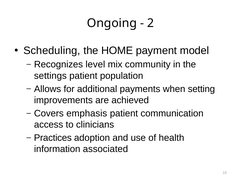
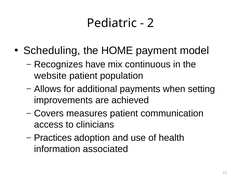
Ongoing: Ongoing -> Pediatric (112, 23)
level: level -> have (95, 64)
community: community -> continuous (148, 64)
settings: settings -> website (50, 76)
emphasis: emphasis -> measures (87, 113)
